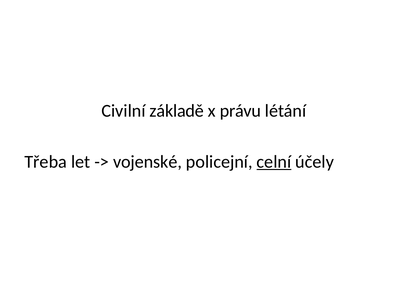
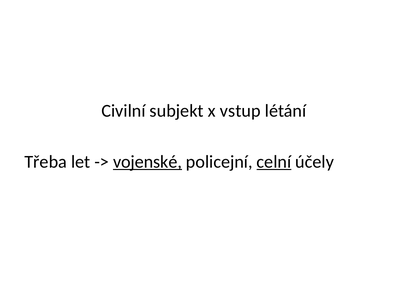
základě: základě -> subjekt (177, 111)
právu: právu -> vstup (240, 111)
vojenské underline: none -> present (147, 162)
